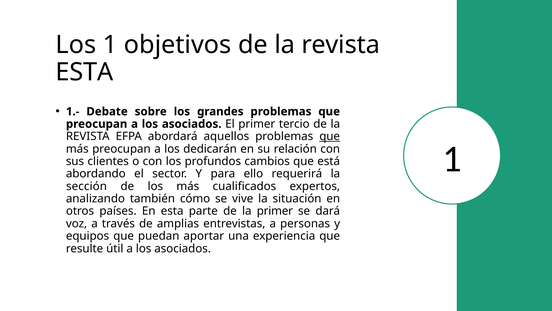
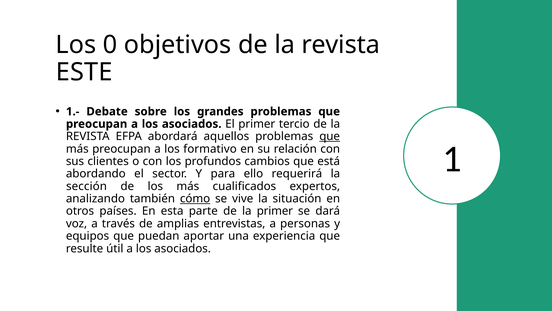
Los 1: 1 -> 0 (110, 45)
ESTA: ESTA -> ESTE (84, 72)
dedicarán: dedicarán -> formativo (210, 149)
cómo underline: none -> present (195, 198)
